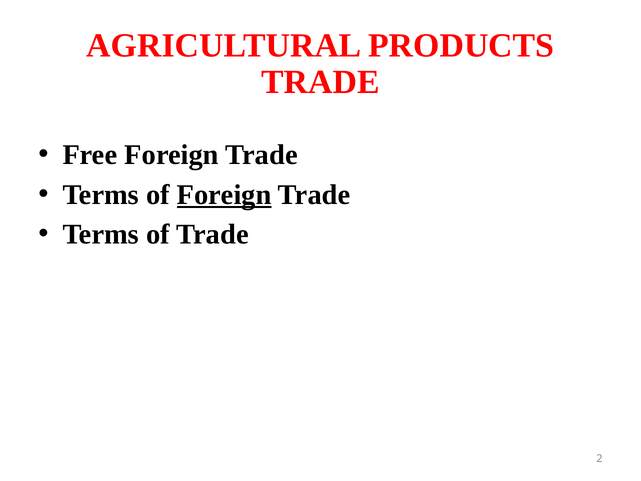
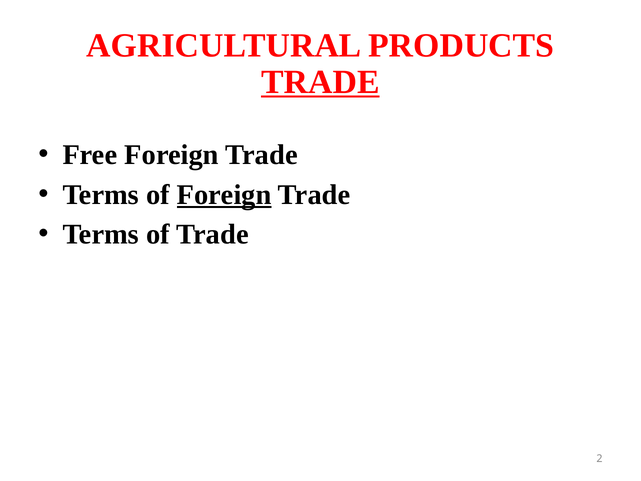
TRADE underline: none -> present (320, 82)
